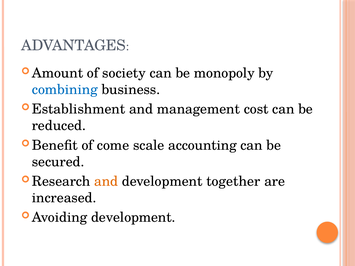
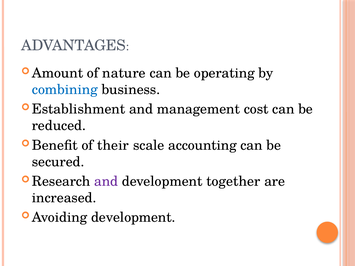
society: society -> nature (124, 73)
monopoly: monopoly -> operating (224, 73)
come: come -> their (113, 145)
and colour: orange -> purple (106, 181)
